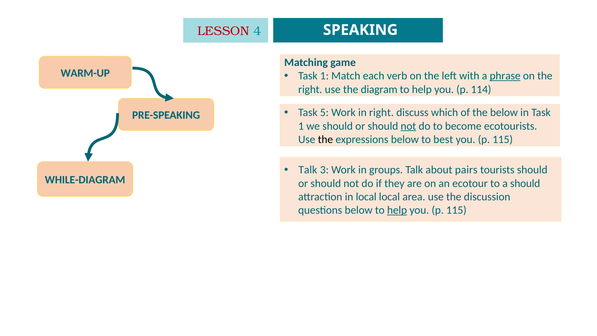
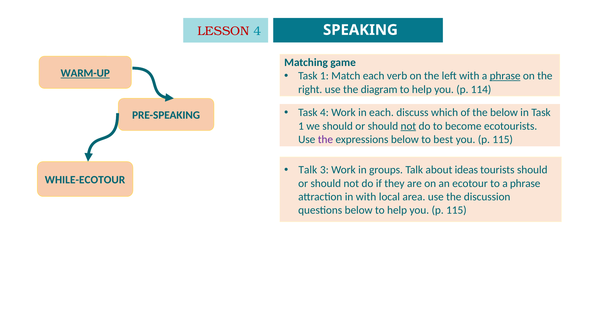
WARM-UP underline: none -> present (85, 73)
Task 5: 5 -> 4 (324, 113)
in right: right -> each (381, 113)
the colour: black -> purple (325, 139)
pairs: pairs -> ideas (466, 170)
WHILE-DIAGRAM: WHILE-DIAGRAM -> WHILE-ECOTOUR (85, 180)
to a should: should -> phrase (525, 183)
in local: local -> with (366, 197)
help underline: present -> none (397, 210)
